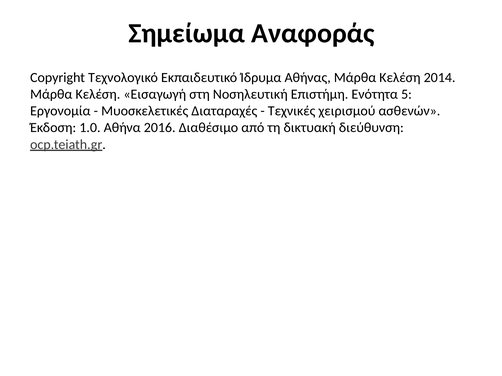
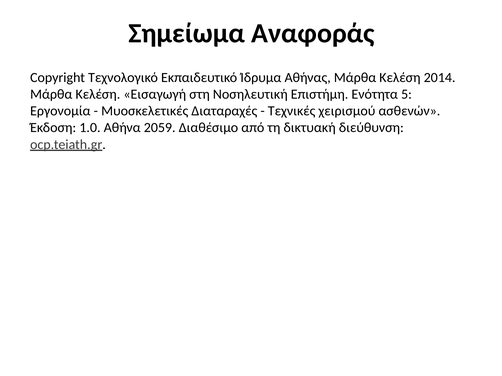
2016: 2016 -> 2059 (160, 128)
